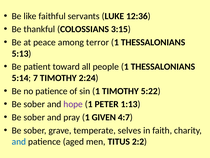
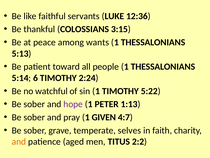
terror: terror -> wants (98, 42)
7: 7 -> 6 (35, 78)
no patience: patience -> watchful (51, 91)
and colour: blue -> orange (19, 141)
